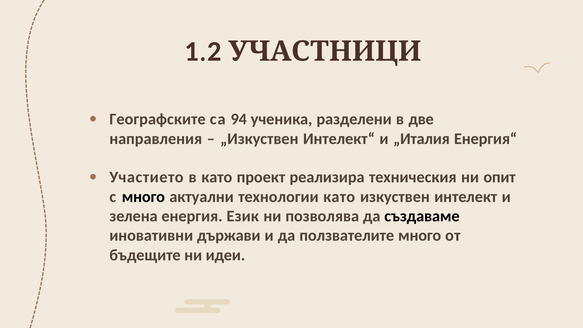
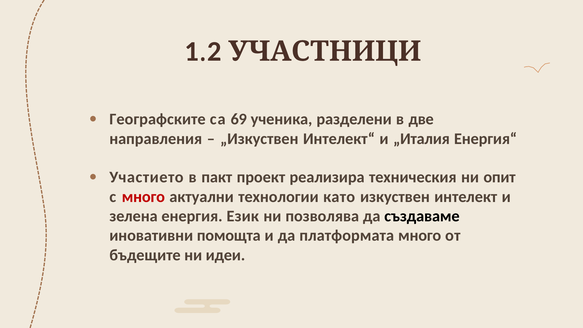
94: 94 -> 69 (239, 119)
в като: като -> пакт (217, 177)
много colour: black -> red (143, 197)
държави: държави -> помощта (229, 236)
ползвателите: ползвателите -> платформата (347, 236)
